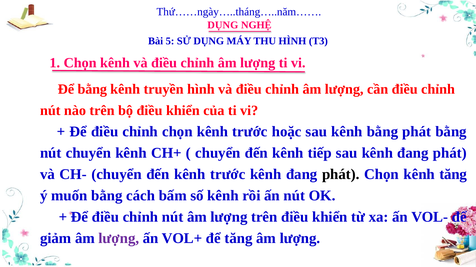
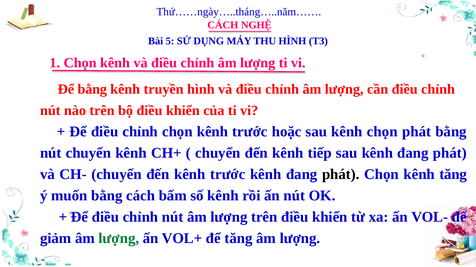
DỤNG: DỤNG -> CÁCH (223, 25)
kênh bằng: bằng -> chọn (382, 132)
lượng colour: purple -> green (119, 239)
